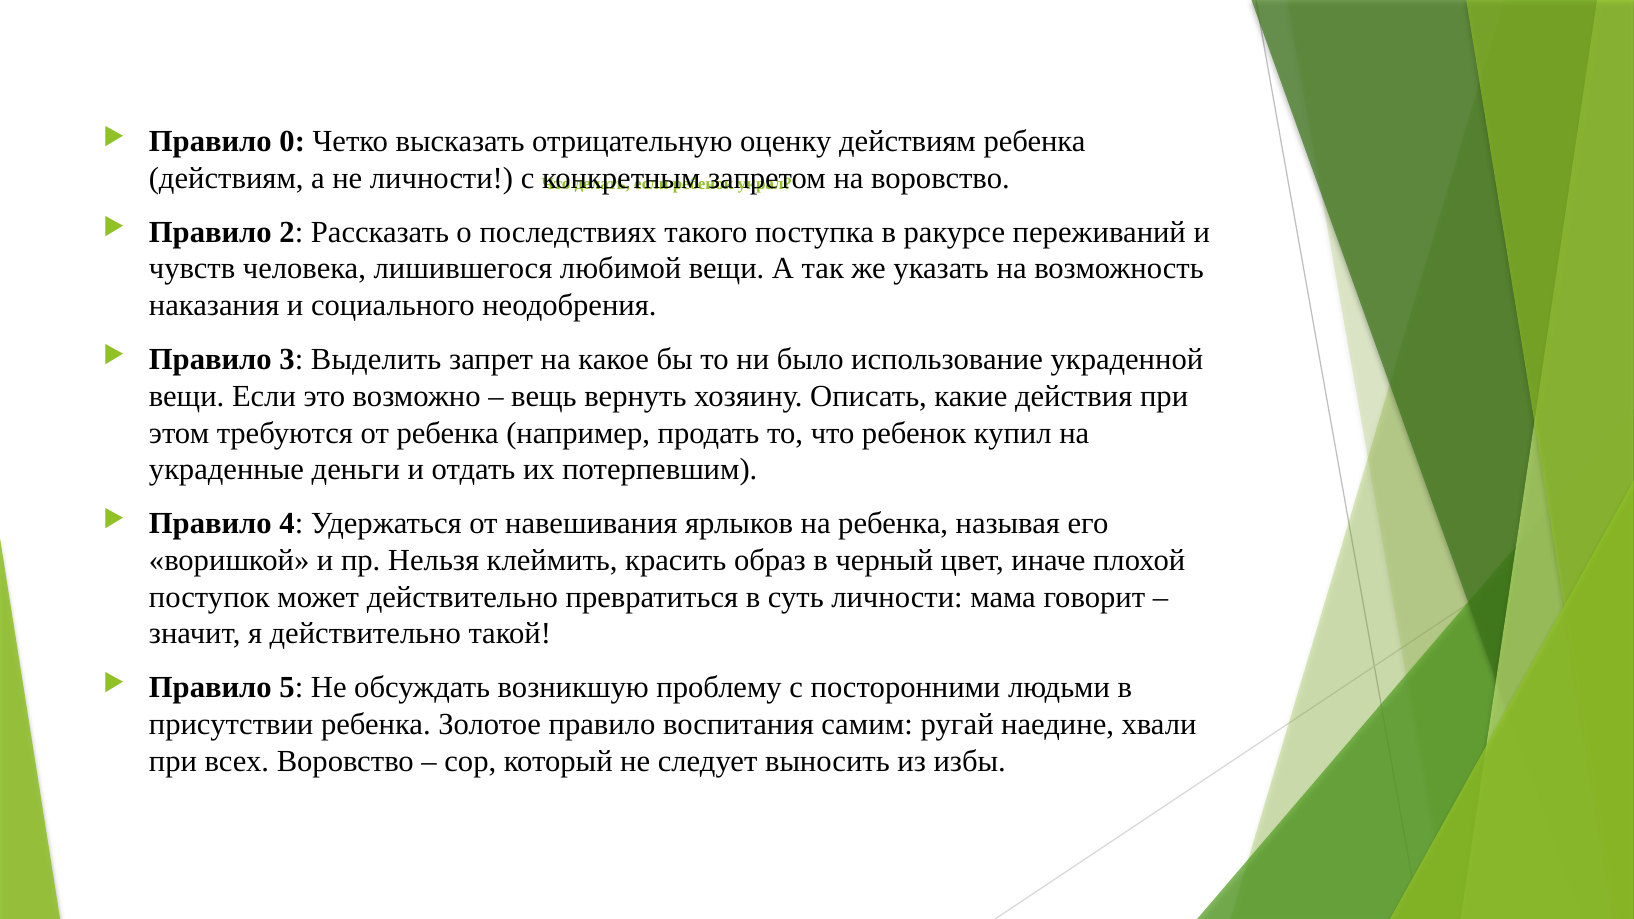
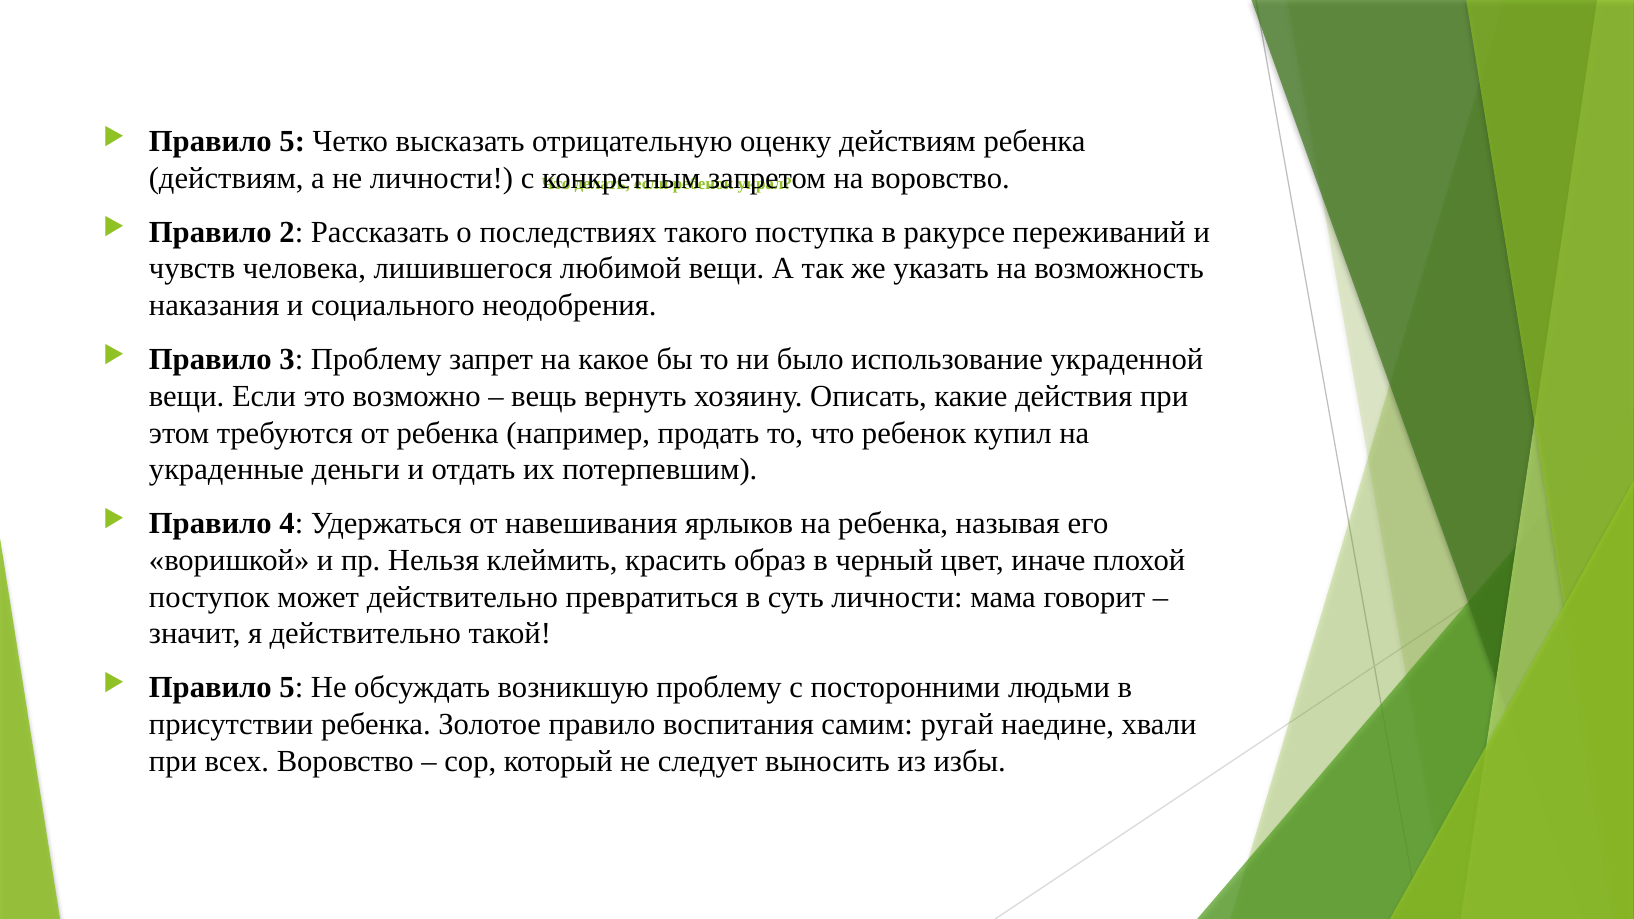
0: 0 -> 5 (292, 142)
3 Выделить: Выделить -> Проблему (376, 359)
